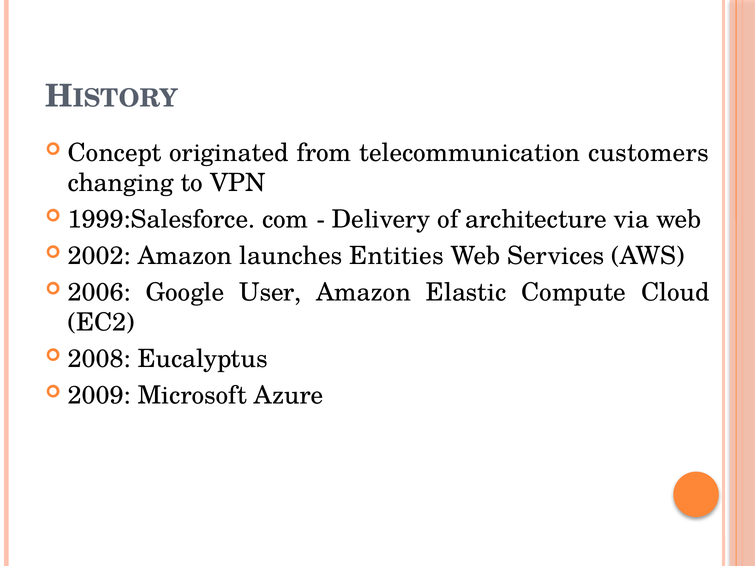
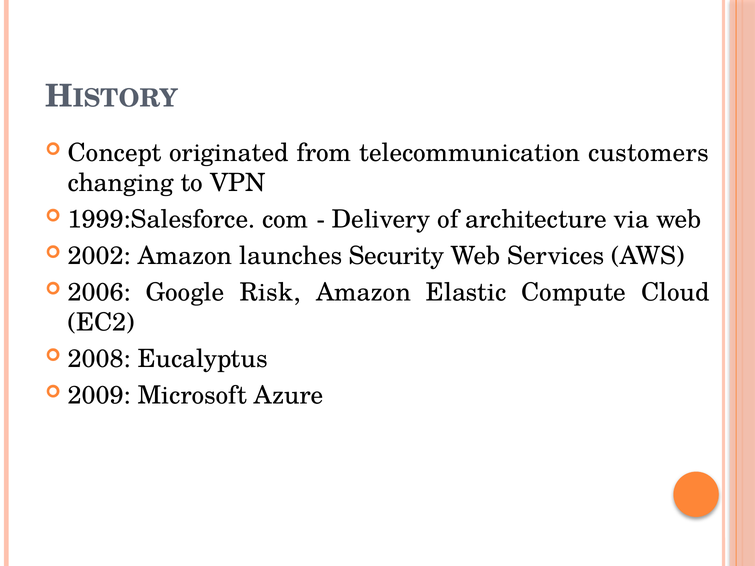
Entities: Entities -> Security (397, 256)
User: User -> Risk (270, 292)
